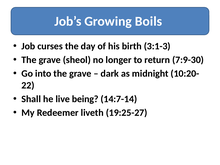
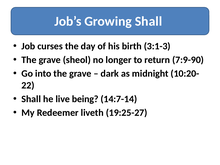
Growing Boils: Boils -> Shall (149, 21)
7:9-30: 7:9-30 -> 7:9-90 (188, 60)
